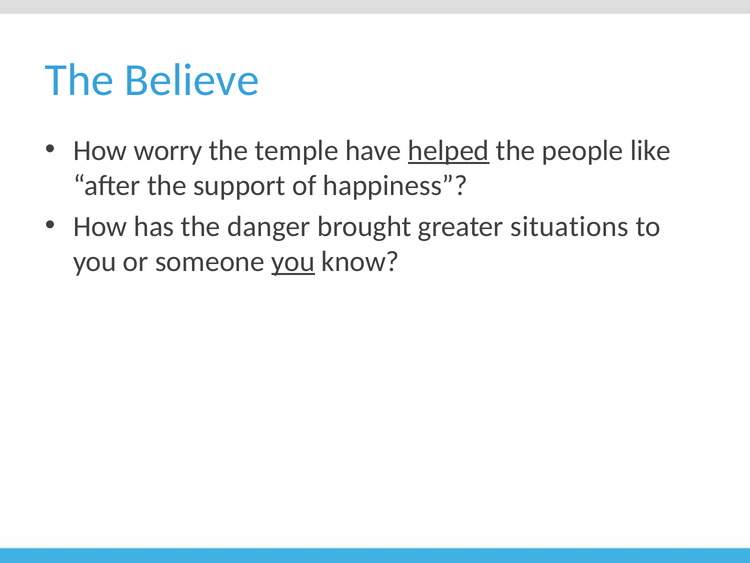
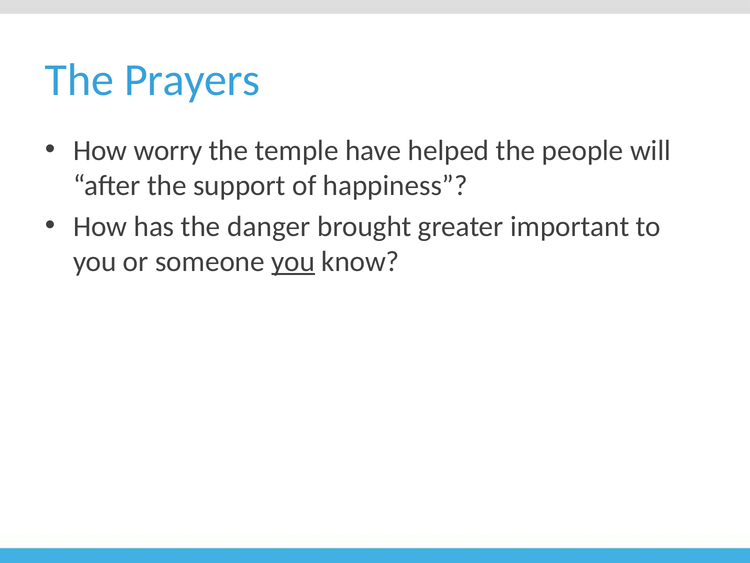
Believe: Believe -> Prayers (192, 80)
helped underline: present -> none (449, 150)
like: like -> will (650, 150)
situations: situations -> important (570, 226)
